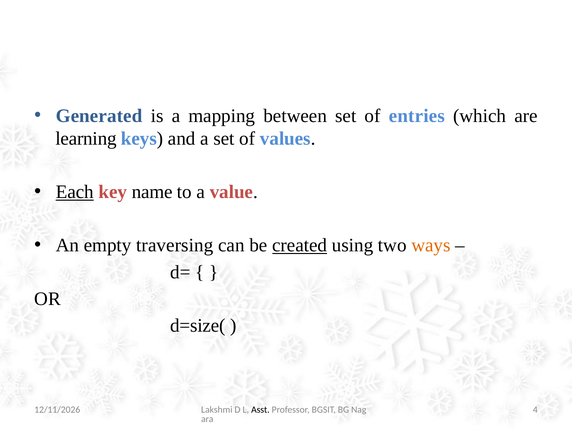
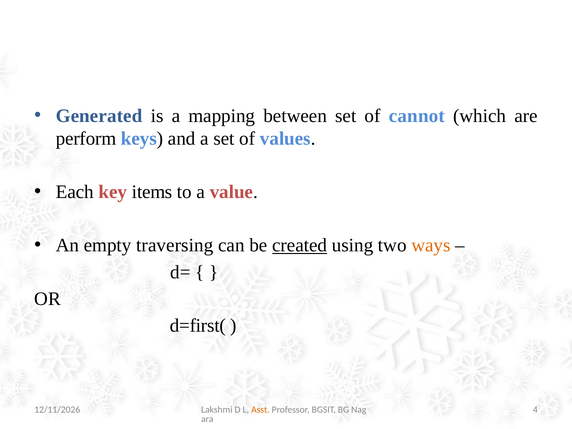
entries: entries -> cannot (417, 116)
learning: learning -> perform (86, 139)
Each underline: present -> none (75, 192)
name: name -> items (152, 192)
d=size(: d=size( -> d=first( (198, 325)
Asst colour: black -> orange (260, 410)
